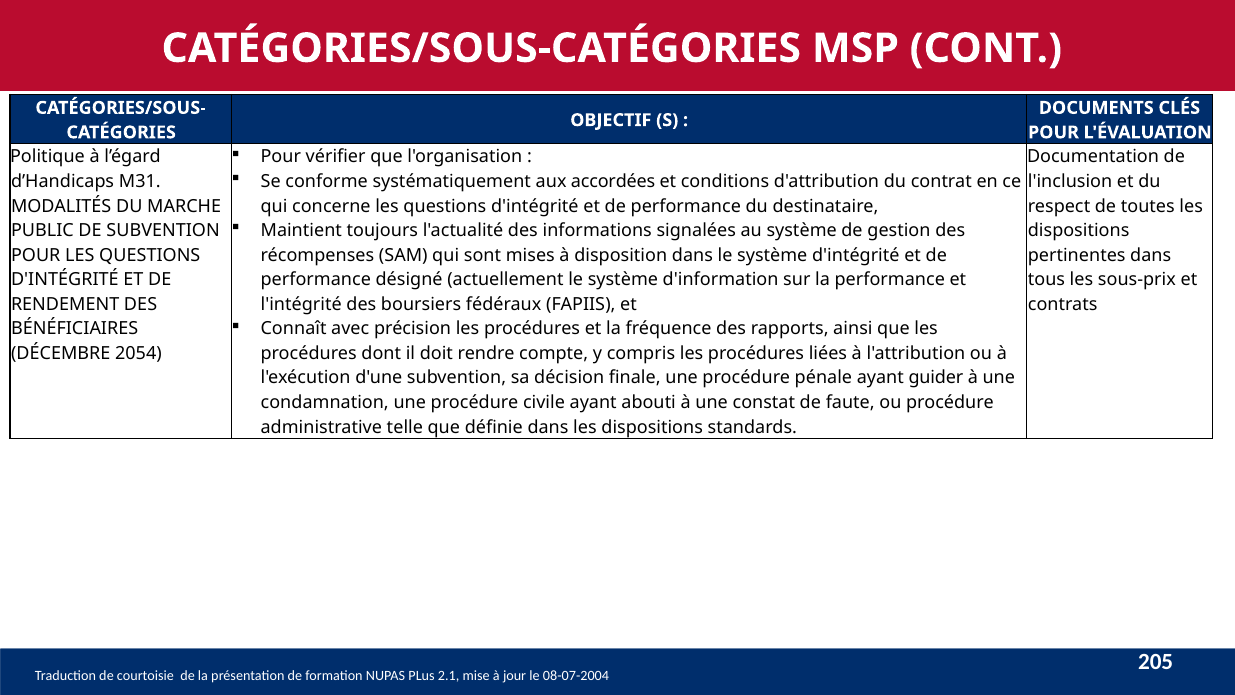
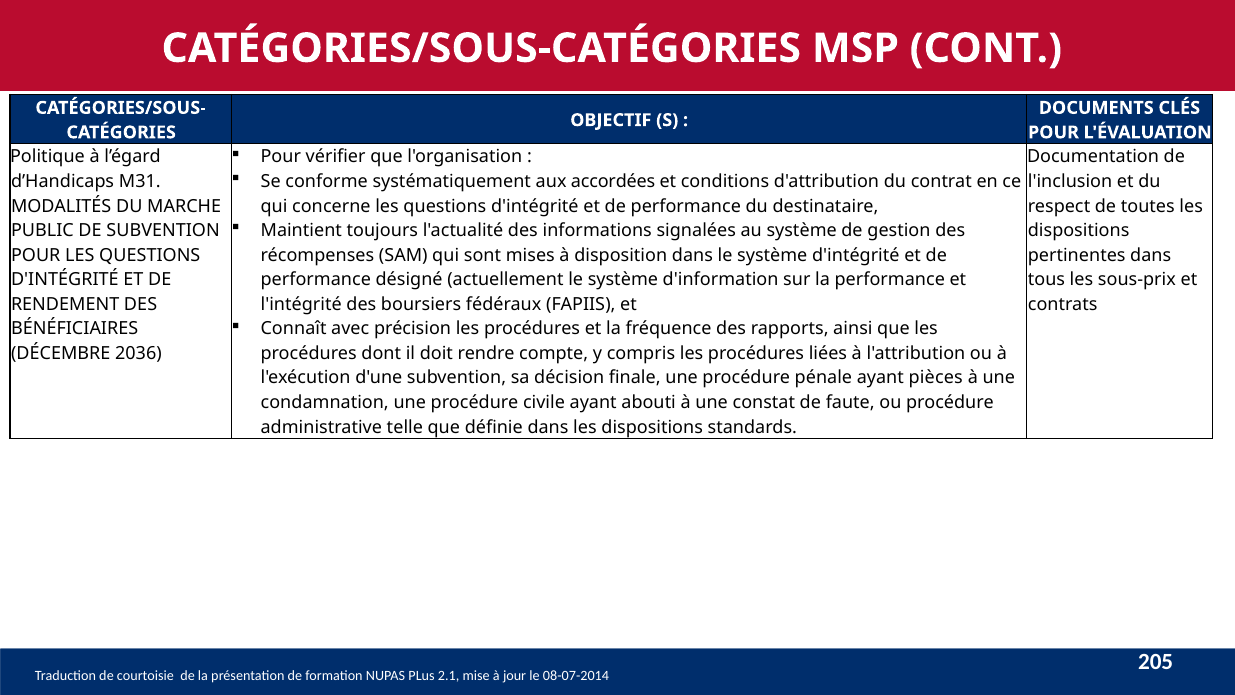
2054: 2054 -> 2036 (138, 353)
guider: guider -> pièces (936, 378)
08-07-2004: 08-07-2004 -> 08-07-2014 (576, 675)
